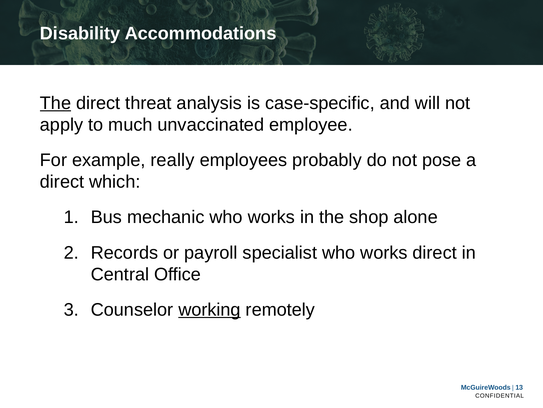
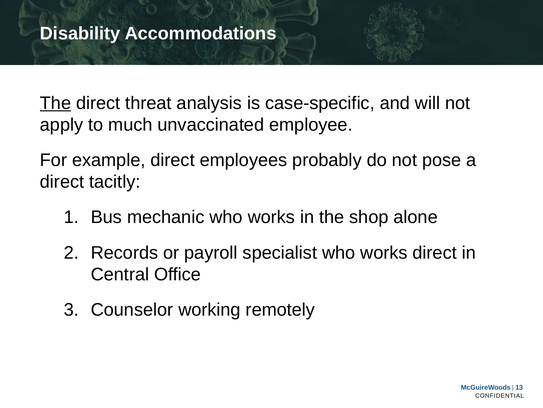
example really: really -> direct (173, 160)
which: which -> tacitly (115, 182)
working underline: present -> none (210, 309)
